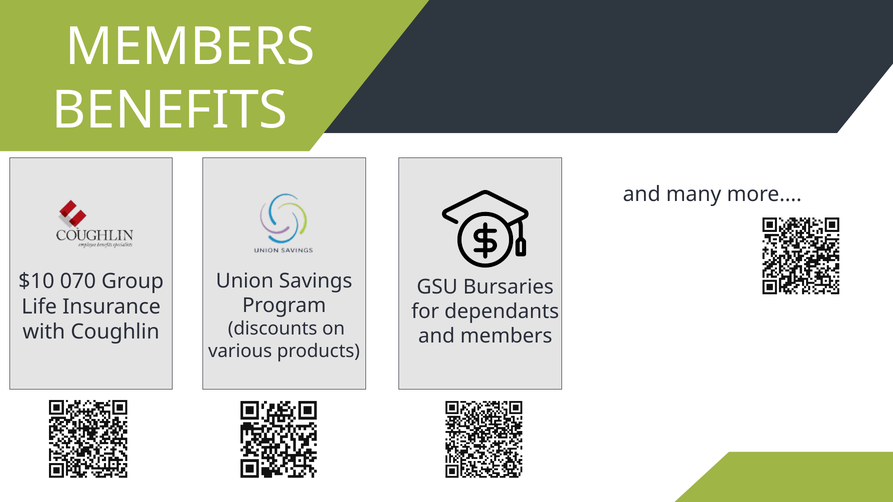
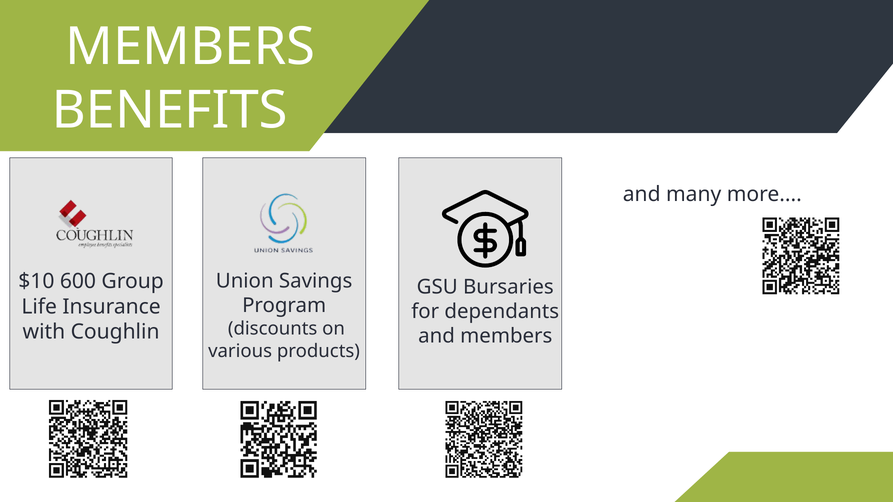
070: 070 -> 600 (78, 282)
